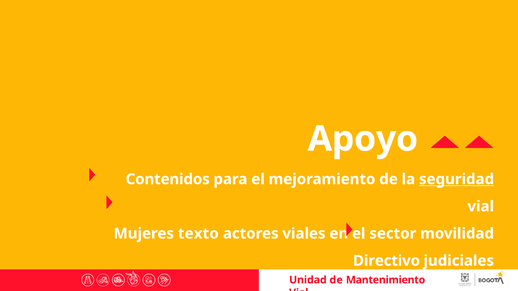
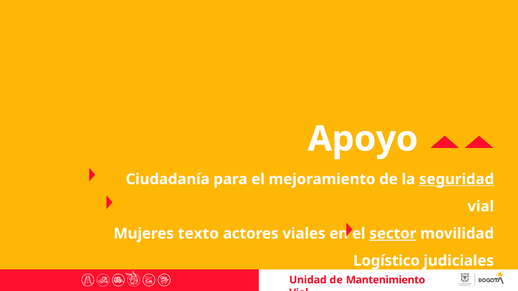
Contenidos: Contenidos -> Ciudadanía (168, 179)
sector underline: none -> present (393, 234)
Directivo: Directivo -> Logístico (387, 261)
